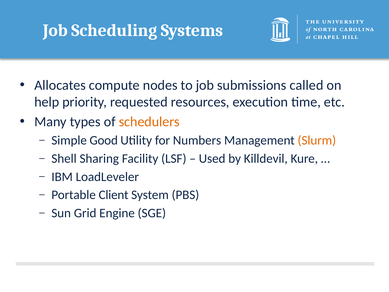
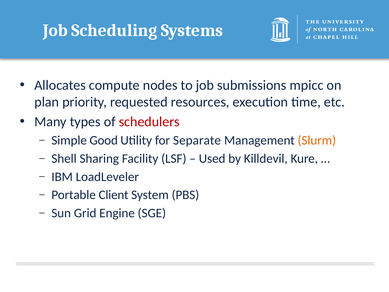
called: called -> mpicc (306, 85)
help: help -> plan (47, 102)
schedulers colour: orange -> red (149, 122)
Numbers: Numbers -> Separate (197, 140)
